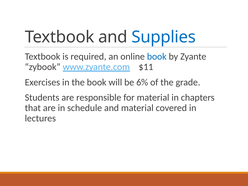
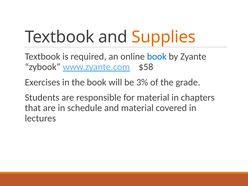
Supplies colour: blue -> orange (164, 37)
$11: $11 -> $58 (146, 67)
6%: 6% -> 3% (142, 82)
